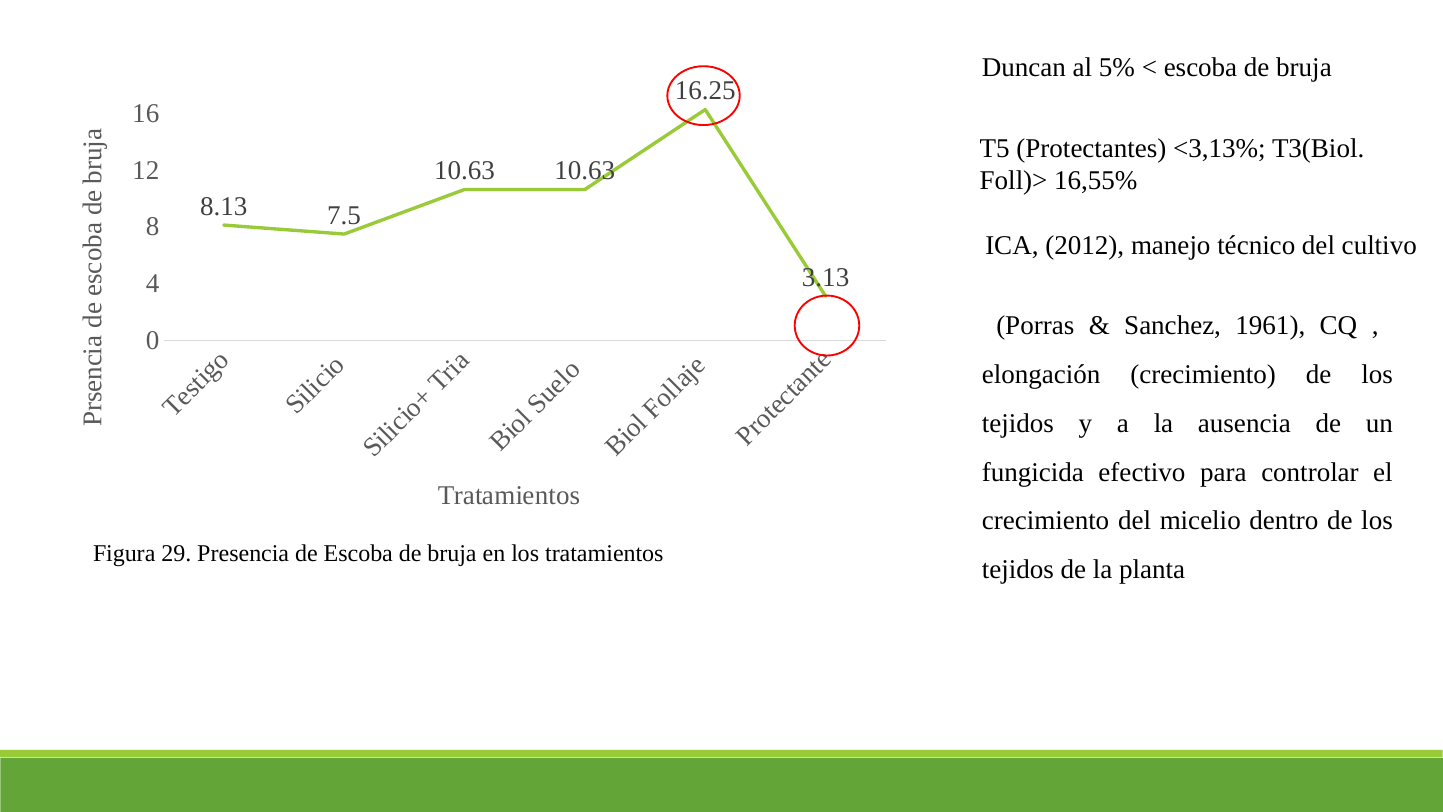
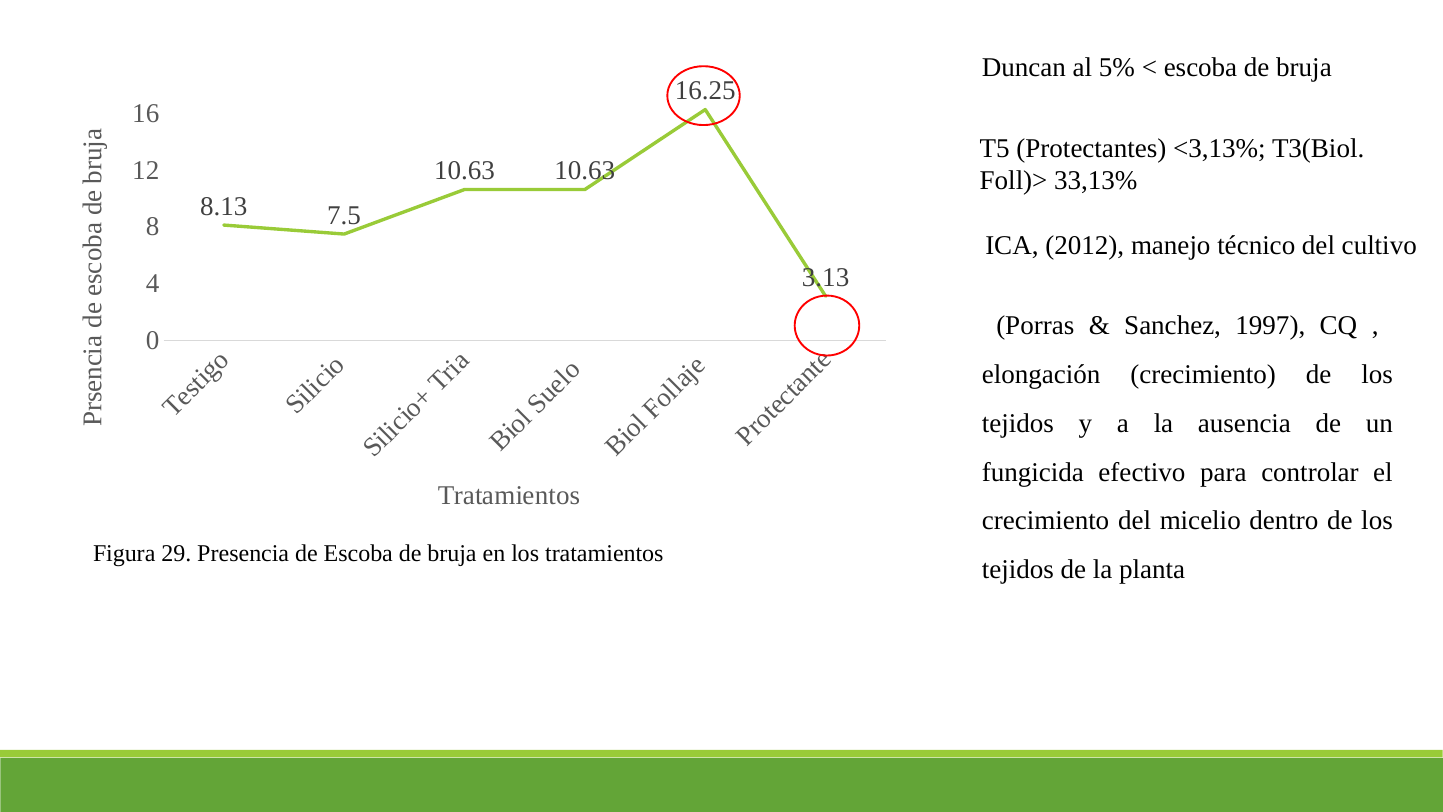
16,55%: 16,55% -> 33,13% (1096, 181)
1961: 1961 -> 1997 (1270, 326)
